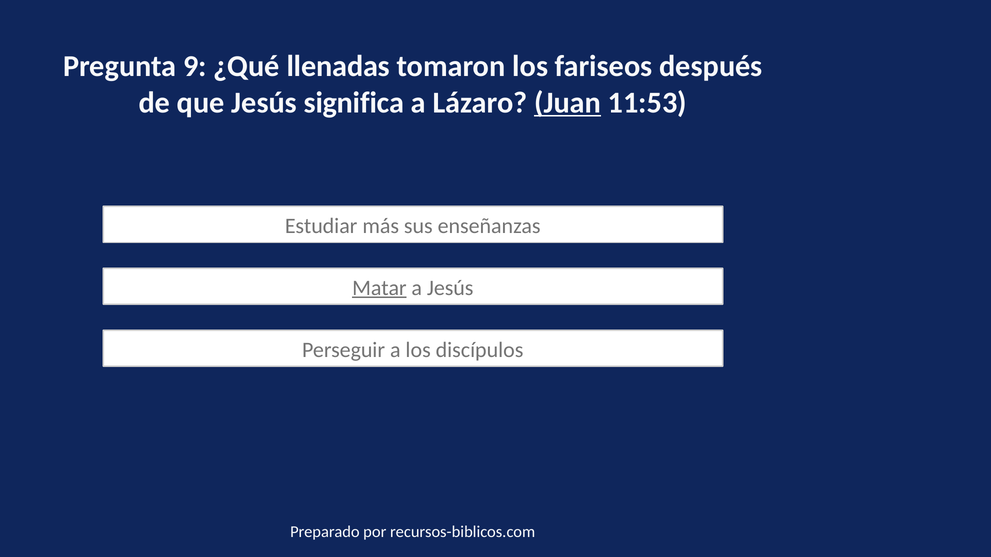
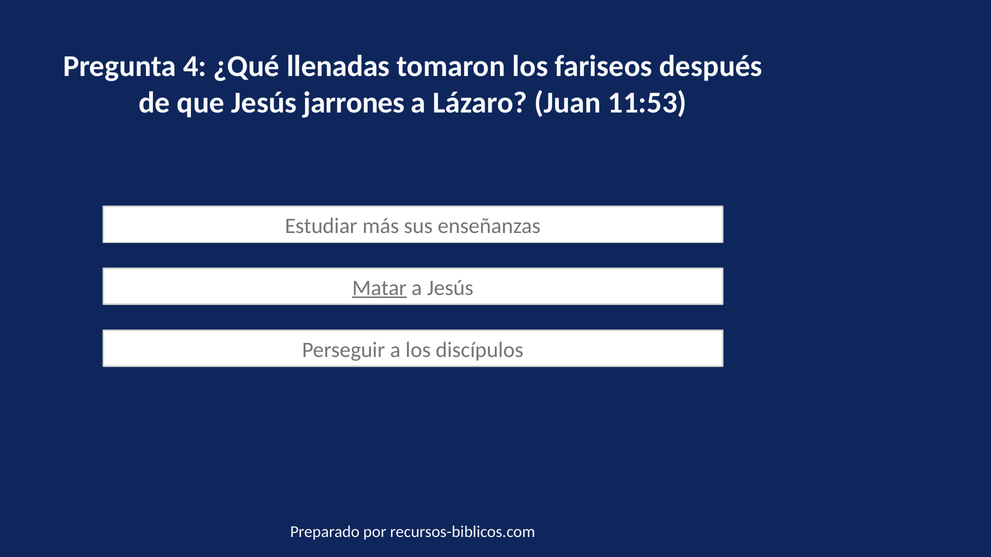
9: 9 -> 4 (195, 66)
significa: significa -> jarrones (354, 103)
Juan underline: present -> none (568, 103)
